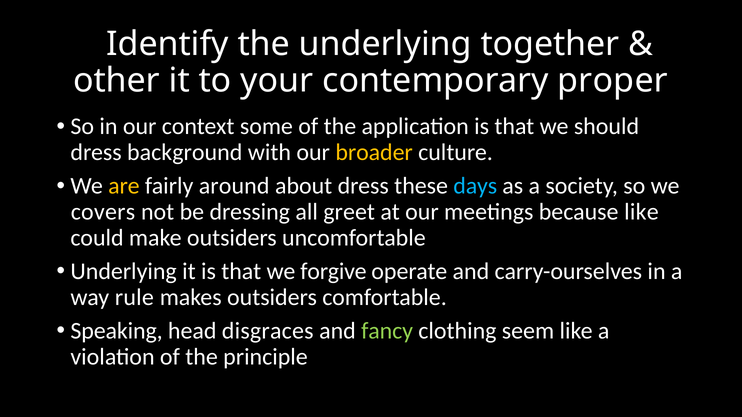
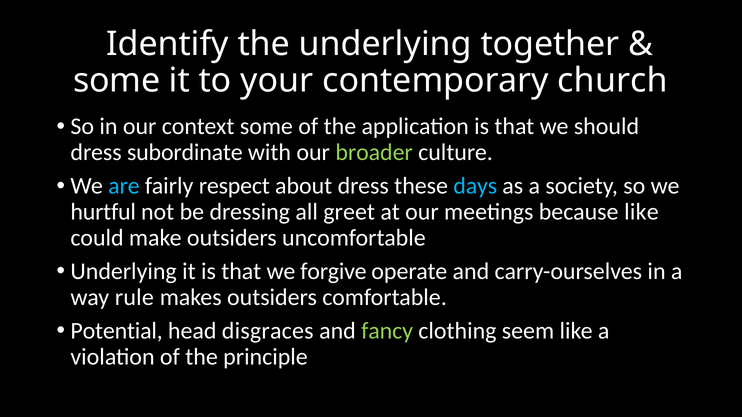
other: other -> some (117, 81)
proper: proper -> church (613, 81)
background: background -> subordinate (185, 153)
broader colour: yellow -> light green (374, 153)
are colour: yellow -> light blue (124, 186)
around: around -> respect (234, 186)
covers: covers -> hurtful (103, 212)
Speaking: Speaking -> Potential (117, 331)
